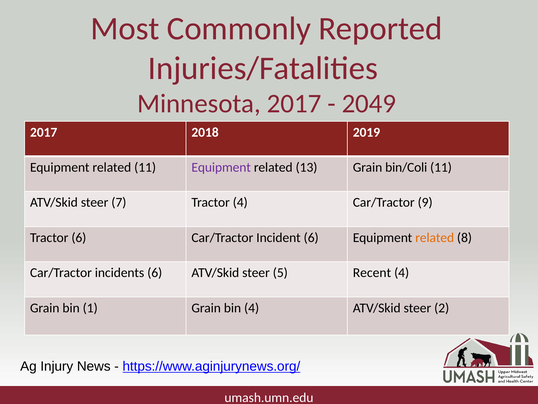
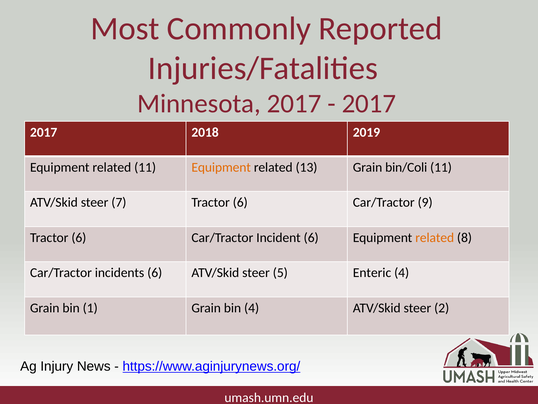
2049: 2049 -> 2017 (369, 104)
Equipment colour: purple -> orange (221, 167)
7 Tractor 4: 4 -> 6 (240, 202)
Recent: Recent -> Enteric (372, 272)
